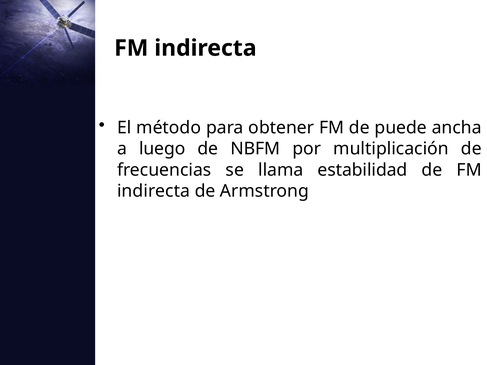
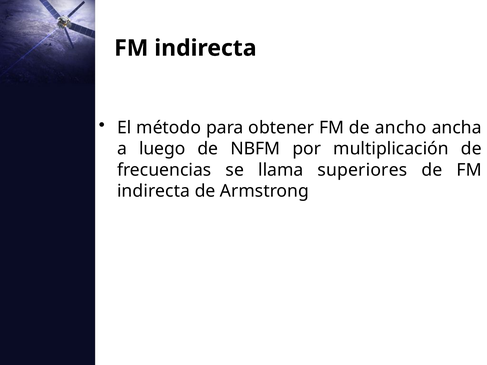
puede: puede -> ancho (401, 128)
estabilidad: estabilidad -> superiores (362, 170)
